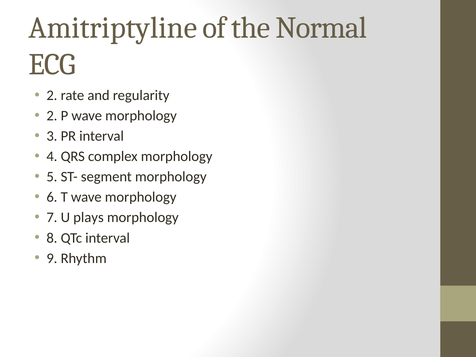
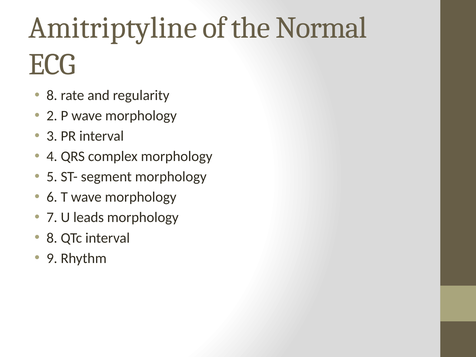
2: 2 -> 8 (52, 95)
plays: plays -> leads (89, 218)
